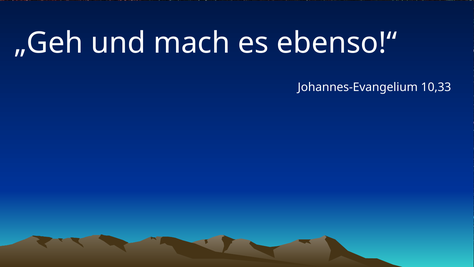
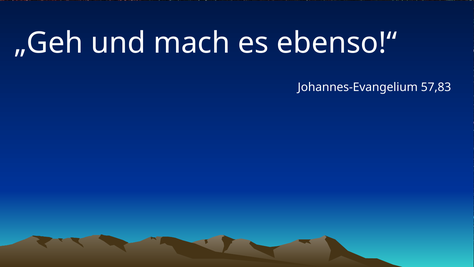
10,33: 10,33 -> 57,83 (436, 87)
